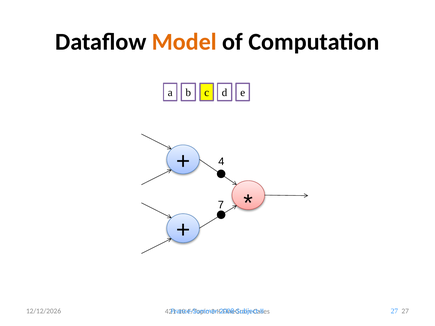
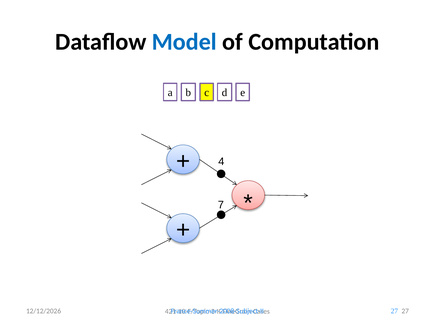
Model colour: orange -> blue (184, 42)
